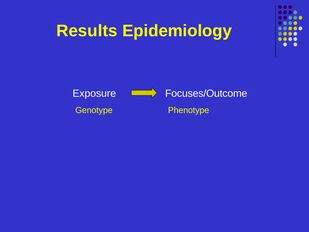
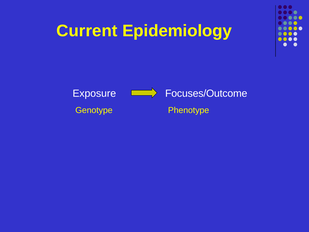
Results: Results -> Current (87, 31)
